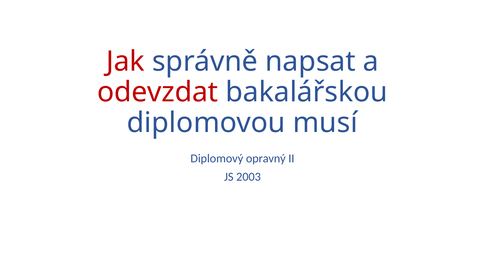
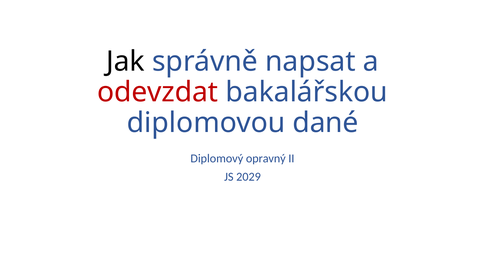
Jak colour: red -> black (125, 62)
musí: musí -> dané (326, 123)
2003: 2003 -> 2029 (249, 177)
